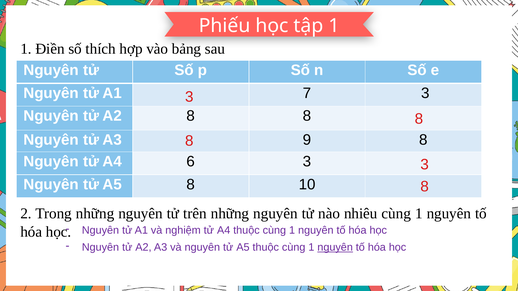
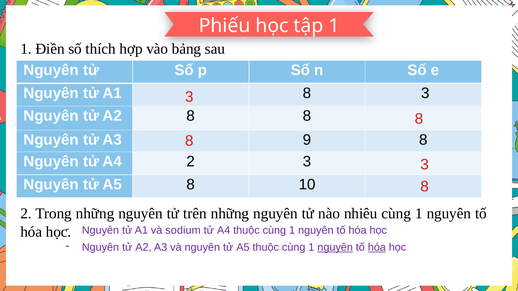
A1 7: 7 -> 8 (307, 93)
A4 6: 6 -> 2 (191, 162)
nghiệm: nghiệm -> sodium (183, 231)
hóa underline: none -> present (377, 248)
